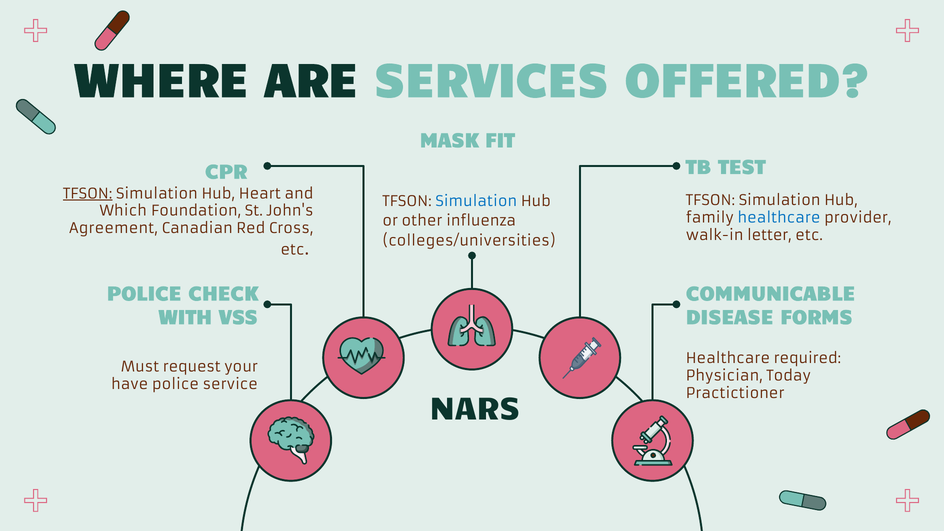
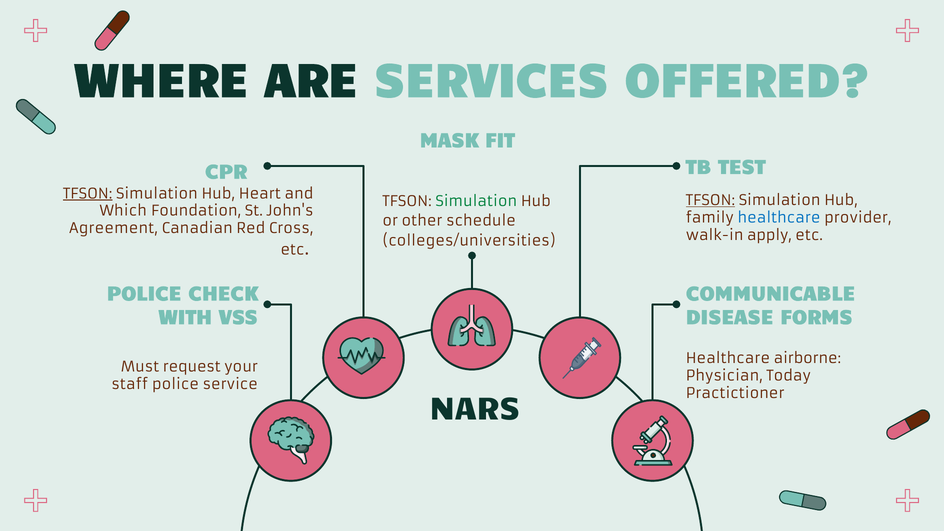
TFSON underline: none -> present (710, 201)
Simulation colour: blue -> green (476, 201)
influenza: influenza -> schedule (481, 221)
letter: letter -> apply (769, 235)
required: required -> airborne (807, 359)
have: have -> staff (130, 384)
